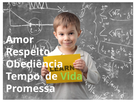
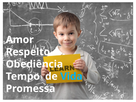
Vida colour: light green -> light blue (71, 76)
